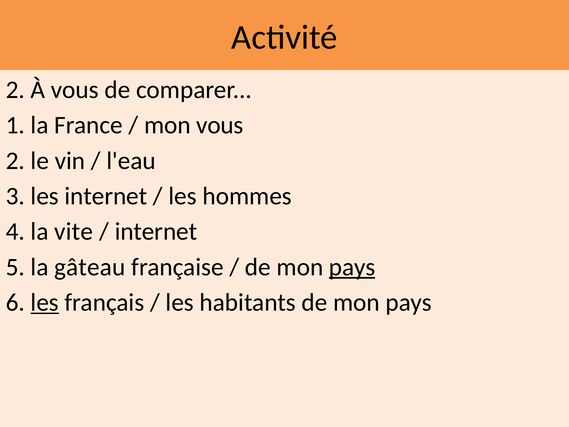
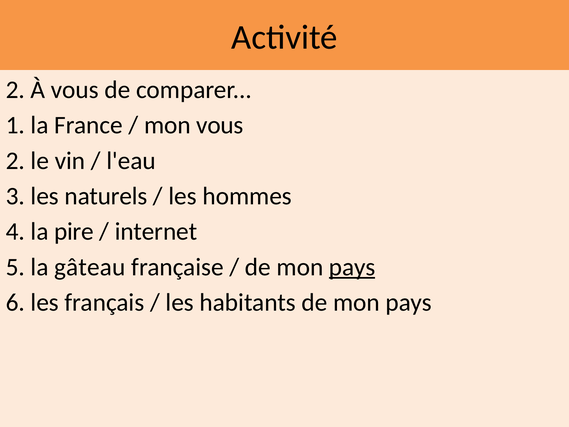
les internet: internet -> naturels (106, 196)
vite: vite -> pire (74, 231)
les underline: present -> none (45, 302)
